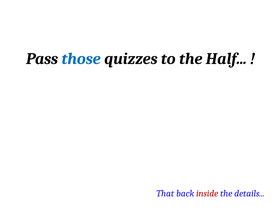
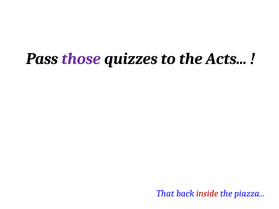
those colour: blue -> purple (81, 59)
Half: Half -> Acts (226, 59)
details: details -> piazza (249, 194)
